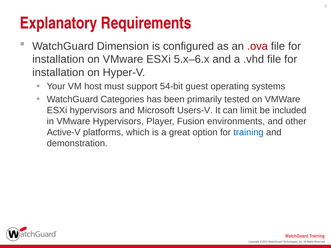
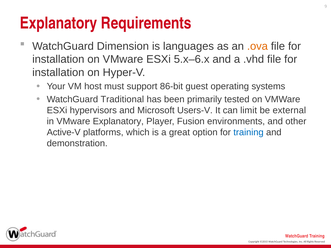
configured: configured -> languages (188, 46)
.ova colour: red -> orange (257, 46)
54-bit: 54-bit -> 86-bit (171, 87)
Categories: Categories -> Traditional (122, 99)
included: included -> external (289, 110)
VMware Hypervisors: Hypervisors -> Explanatory (118, 121)
